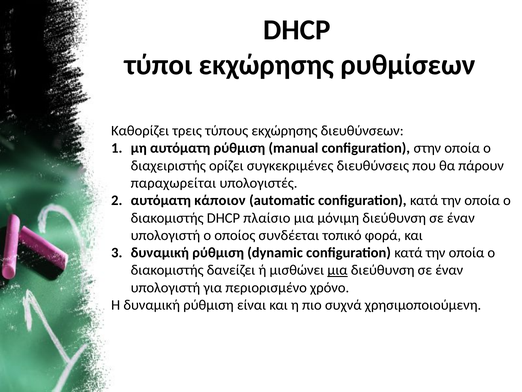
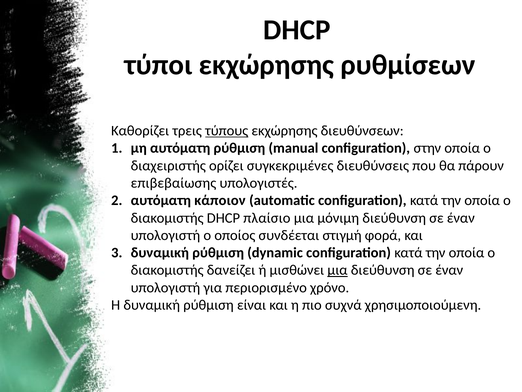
τύπους underline: none -> present (227, 131)
παραχωρείται: παραχωρείται -> επιβεβαίωσης (173, 183)
τοπικό: τοπικό -> στιγμή (342, 235)
